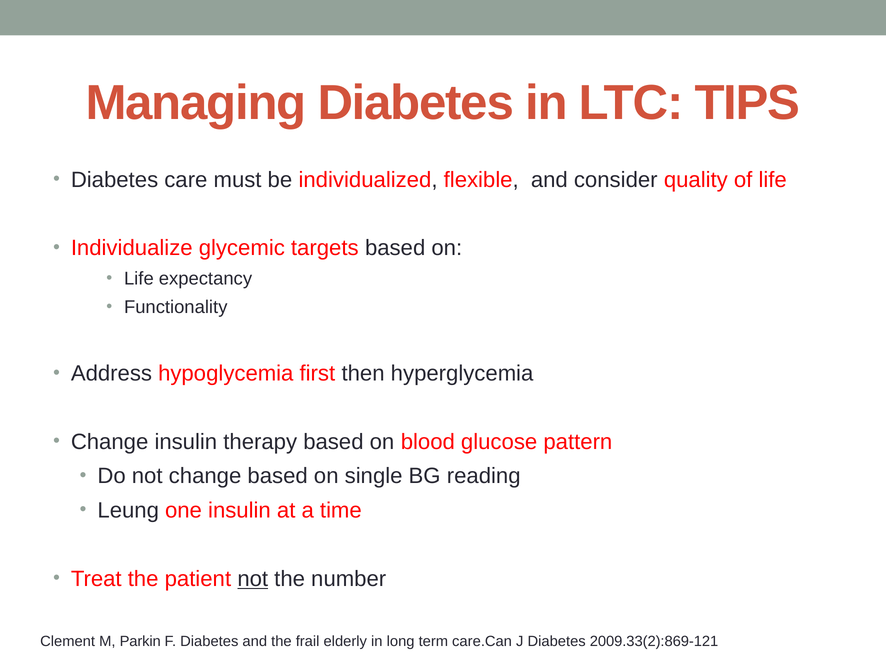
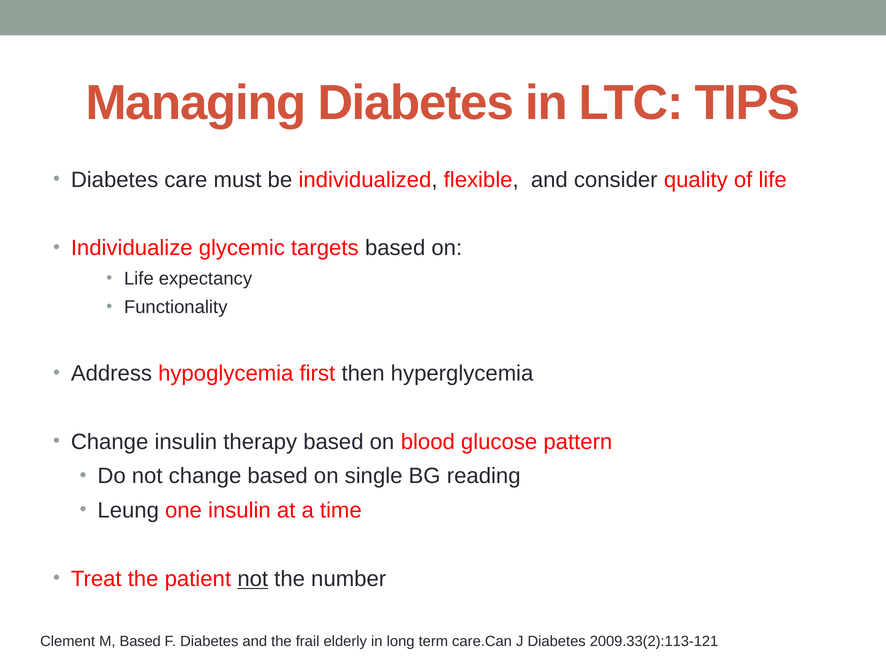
M Parkin: Parkin -> Based (140, 642)
2009.33(2):869-121: 2009.33(2):869-121 -> 2009.33(2):113-121 (654, 642)
